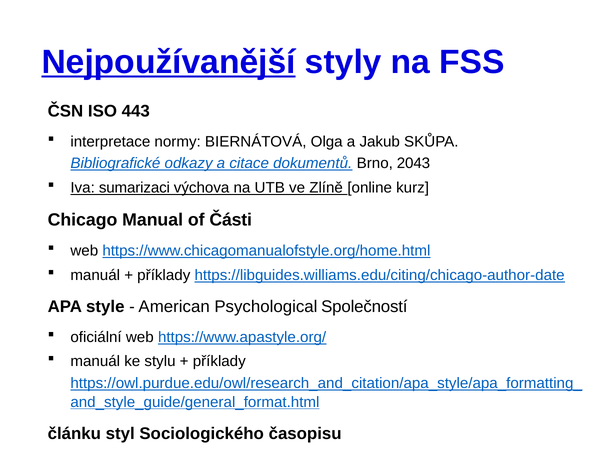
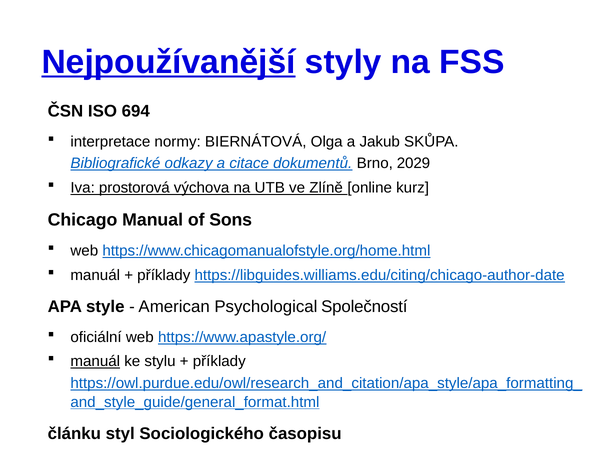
443: 443 -> 694 (136, 111)
2043: 2043 -> 2029 (413, 164)
sumarizaci: sumarizaci -> prostorová (134, 188)
Části: Části -> Sons (231, 220)
manuál underline: none -> present (95, 362)
